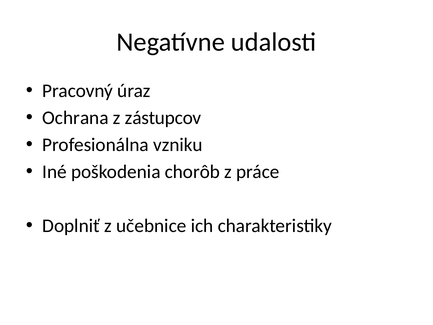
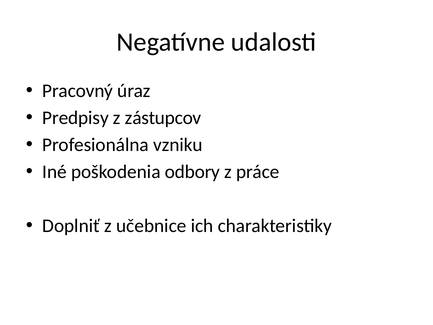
Ochrana: Ochrana -> Predpisy (75, 118)
chorôb: chorôb -> odbory (192, 172)
